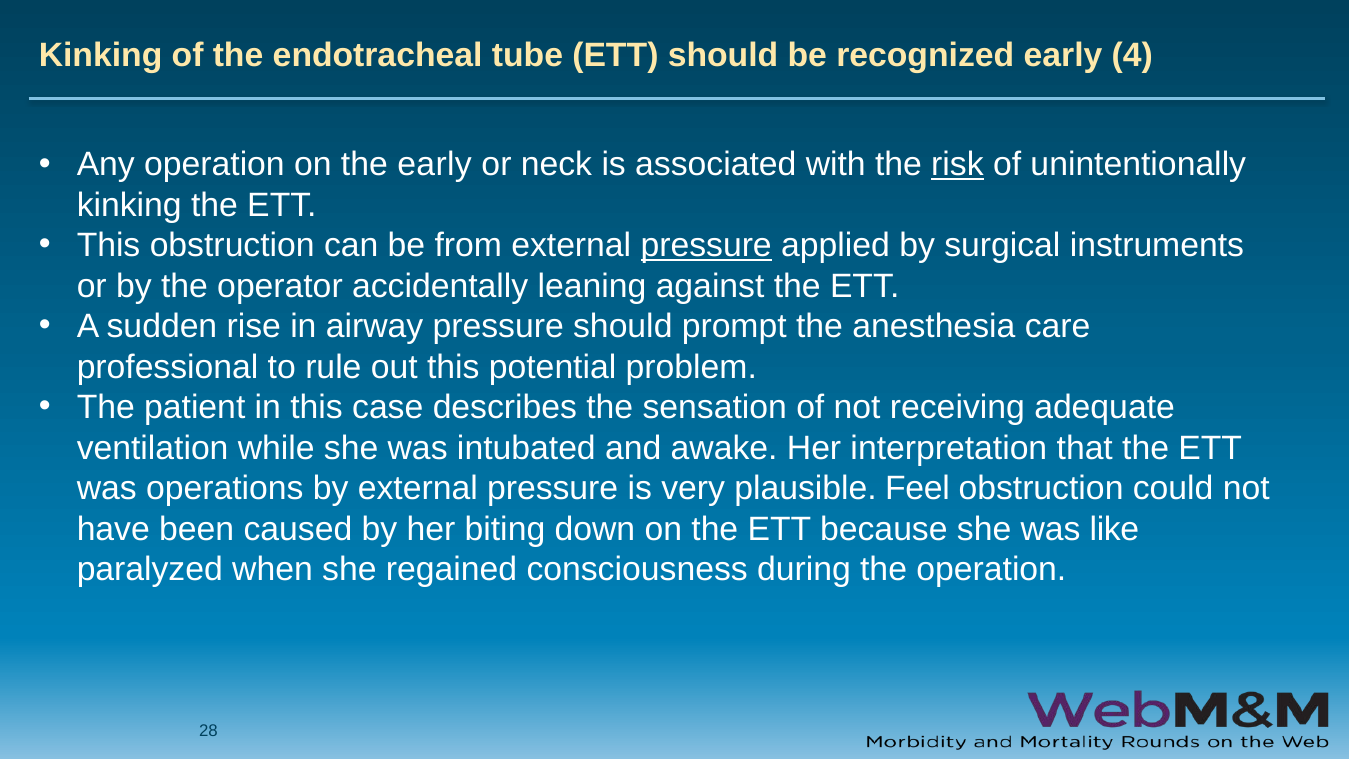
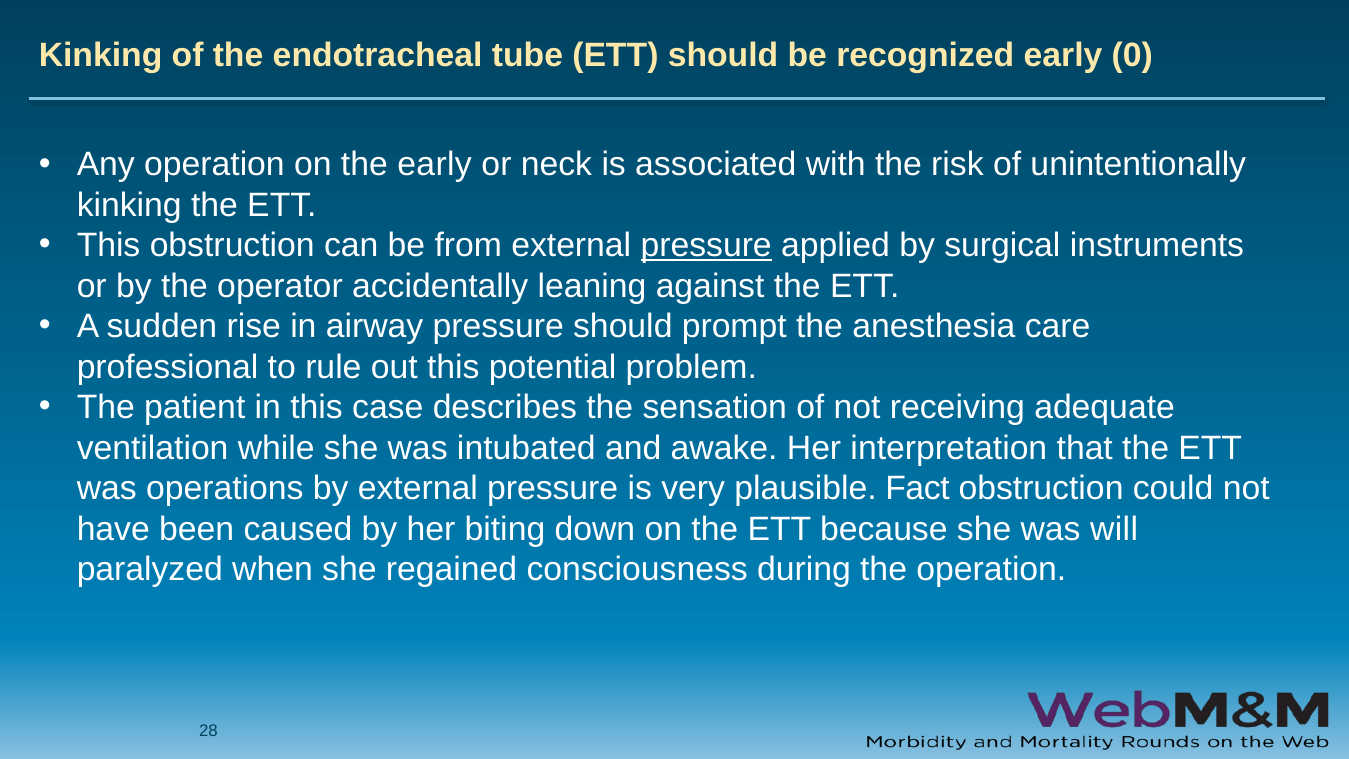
4: 4 -> 0 (1132, 56)
risk underline: present -> none (957, 165)
Feel: Feel -> Fact (918, 488)
like: like -> will (1114, 529)
